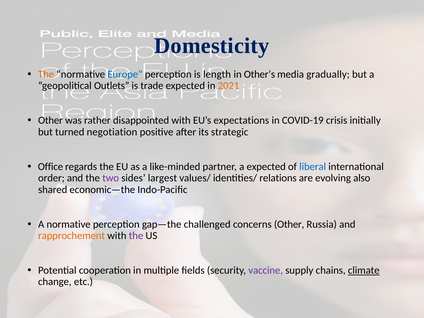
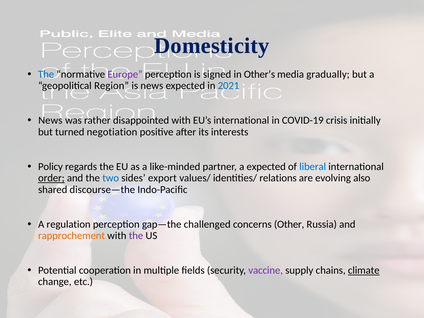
The colour: orange -> blue (46, 74)
Europe colour: blue -> purple (125, 74)
length: length -> signed (217, 74)
Outlets: Outlets -> Region (112, 86)
is trade: trade -> news (152, 86)
2021 colour: orange -> blue (229, 86)
Other: Other -> News (50, 120)
EU’s expectations: expectations -> international (241, 120)
strategic: strategic -> interests (230, 132)
Office: Office -> Policy (50, 167)
order underline: none -> present (51, 178)
two colour: purple -> blue (111, 178)
largest: largest -> export (162, 178)
economic—the: economic—the -> discourse—the (102, 190)
A normative: normative -> regulation (69, 224)
